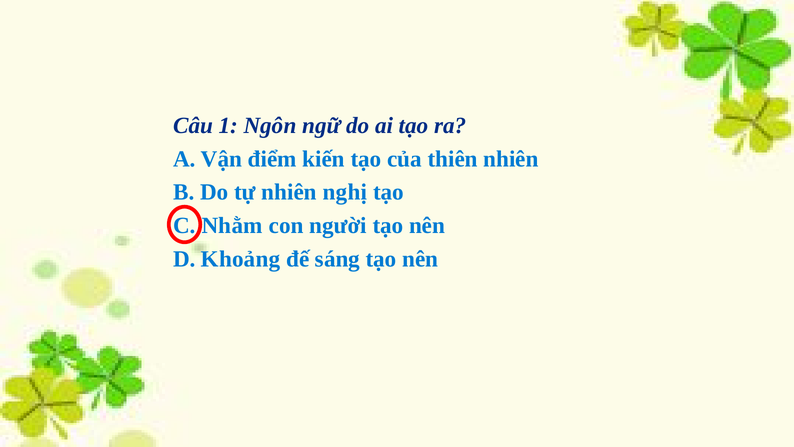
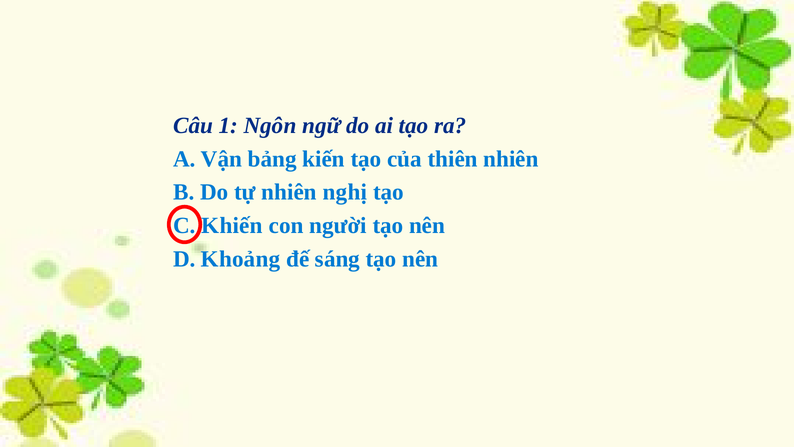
điểm: điểm -> bảng (272, 159)
Nhằm: Nhằm -> Khiến (232, 225)
